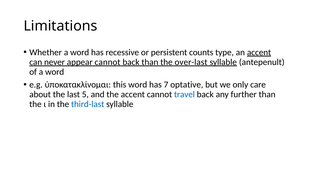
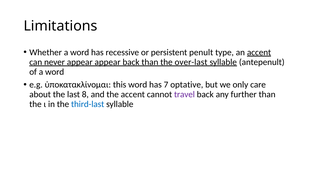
counts: counts -> penult (201, 52)
appear cannot: cannot -> appear (108, 62)
5: 5 -> 8 (85, 94)
travel colour: blue -> purple (184, 94)
